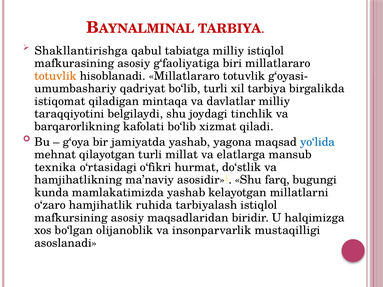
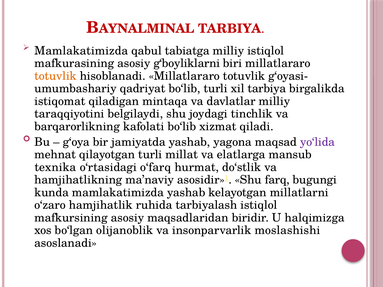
Shakllantirishga: Shakllantirishga -> Mamlakatimizda (81, 51)
g‘faoliyatiga: g‘faoliyatiga -> g‘boyliklarni (187, 63)
yo‘lida colour: blue -> purple (318, 142)
o‘fikri: o‘fikri -> o‘farq (156, 167)
mustaqilligi: mustaqilligi -> moslashishi (287, 231)
